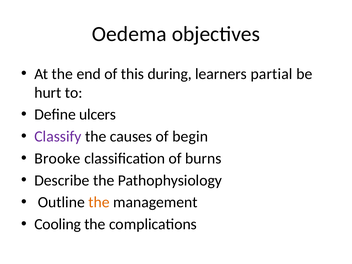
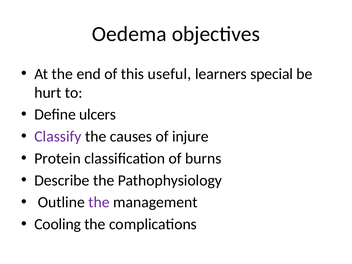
during: during -> useful (169, 74)
partial: partial -> special (272, 74)
begin: begin -> injure (190, 136)
Brooke: Brooke -> Protein (58, 158)
the colour: orange -> purple (99, 202)
